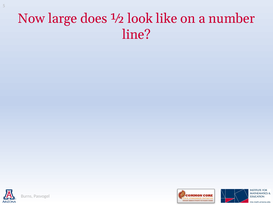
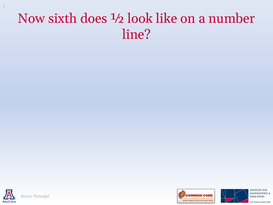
large: large -> sixth (63, 18)
